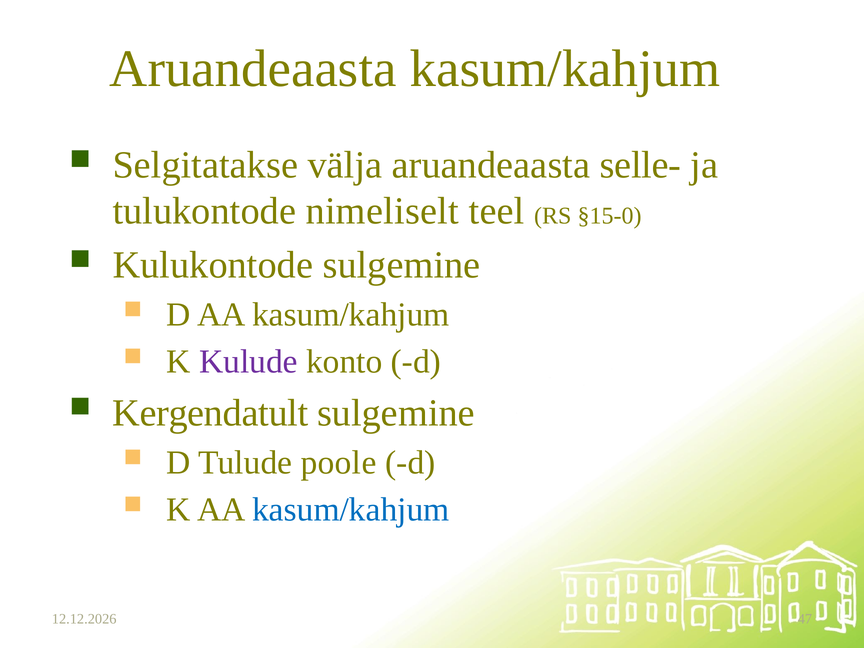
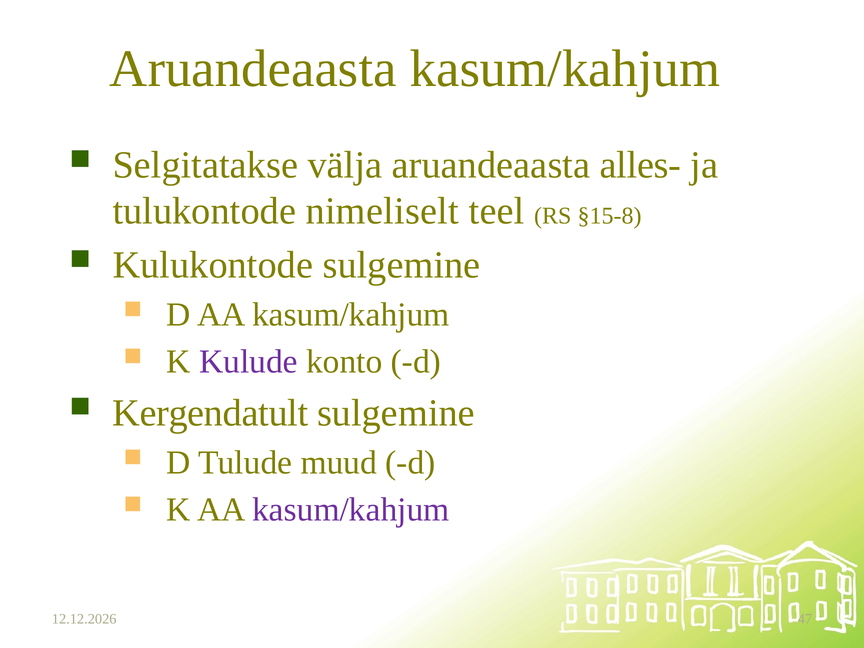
selle-: selle- -> alles- (640, 165)
§15-0: §15-0 -> §15-8 (610, 216)
poole: poole -> muud (339, 462)
kasum/kahjum colour: blue -> purple (351, 510)
